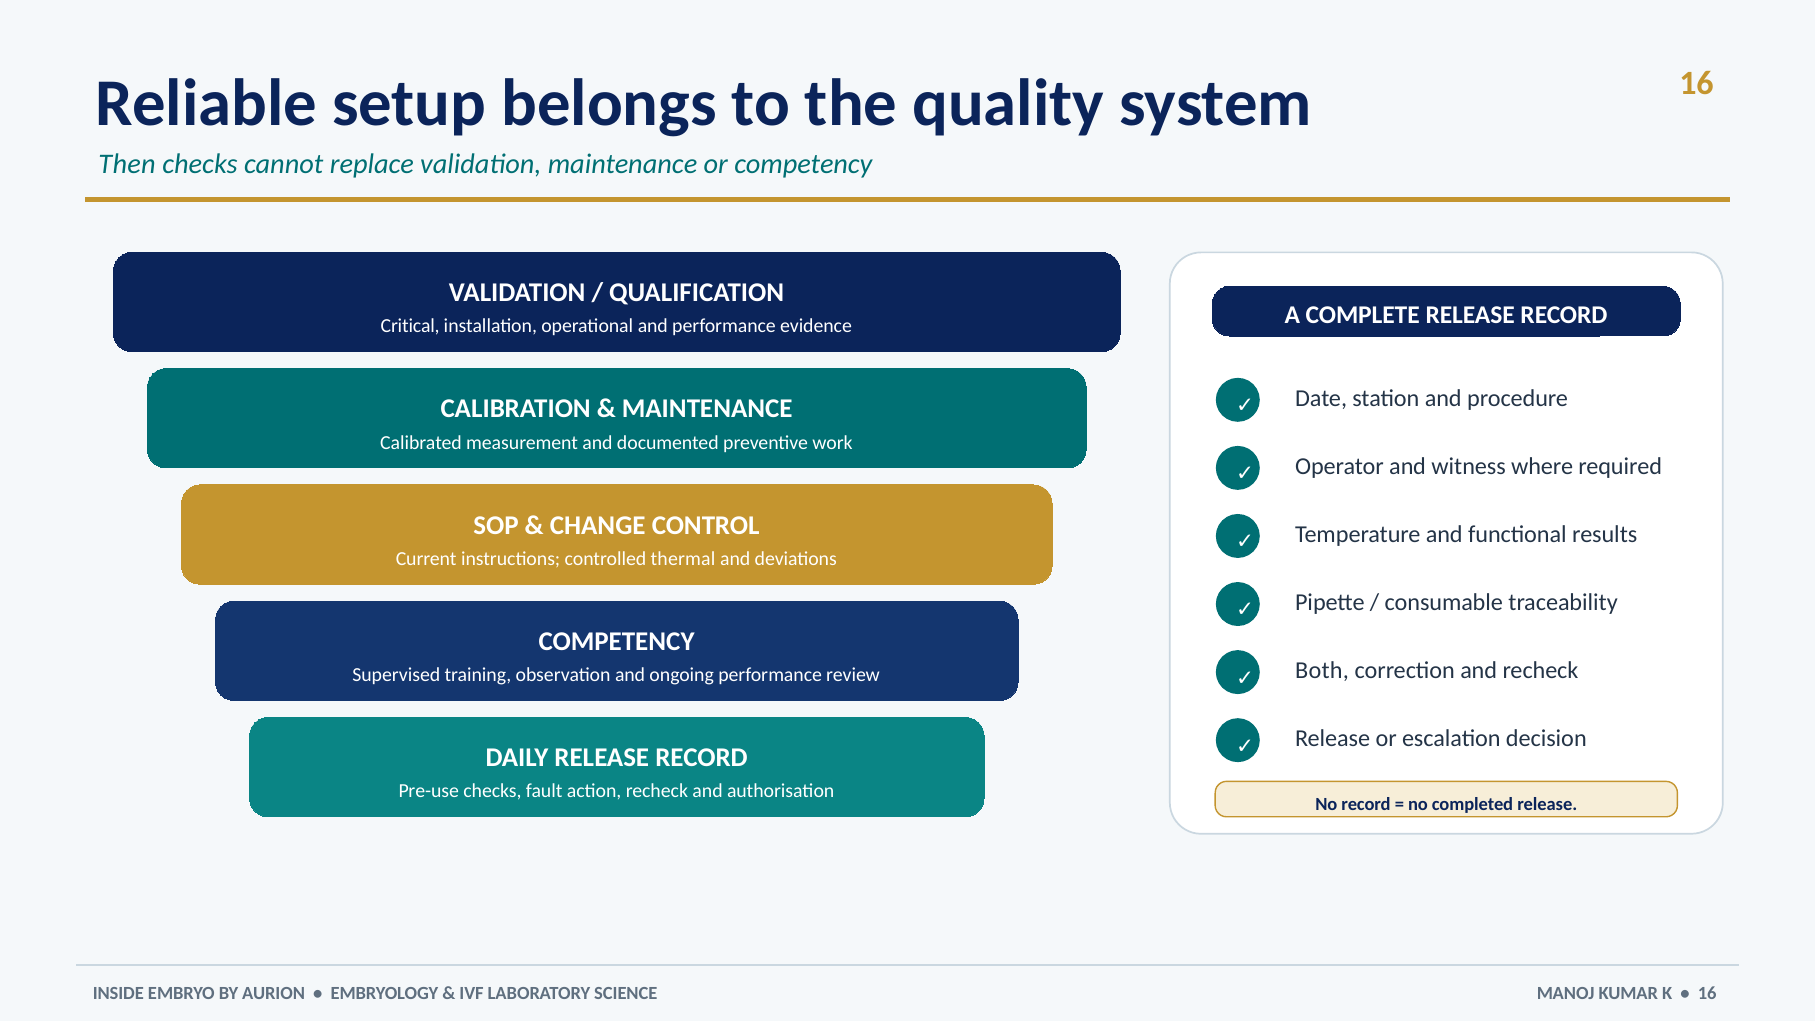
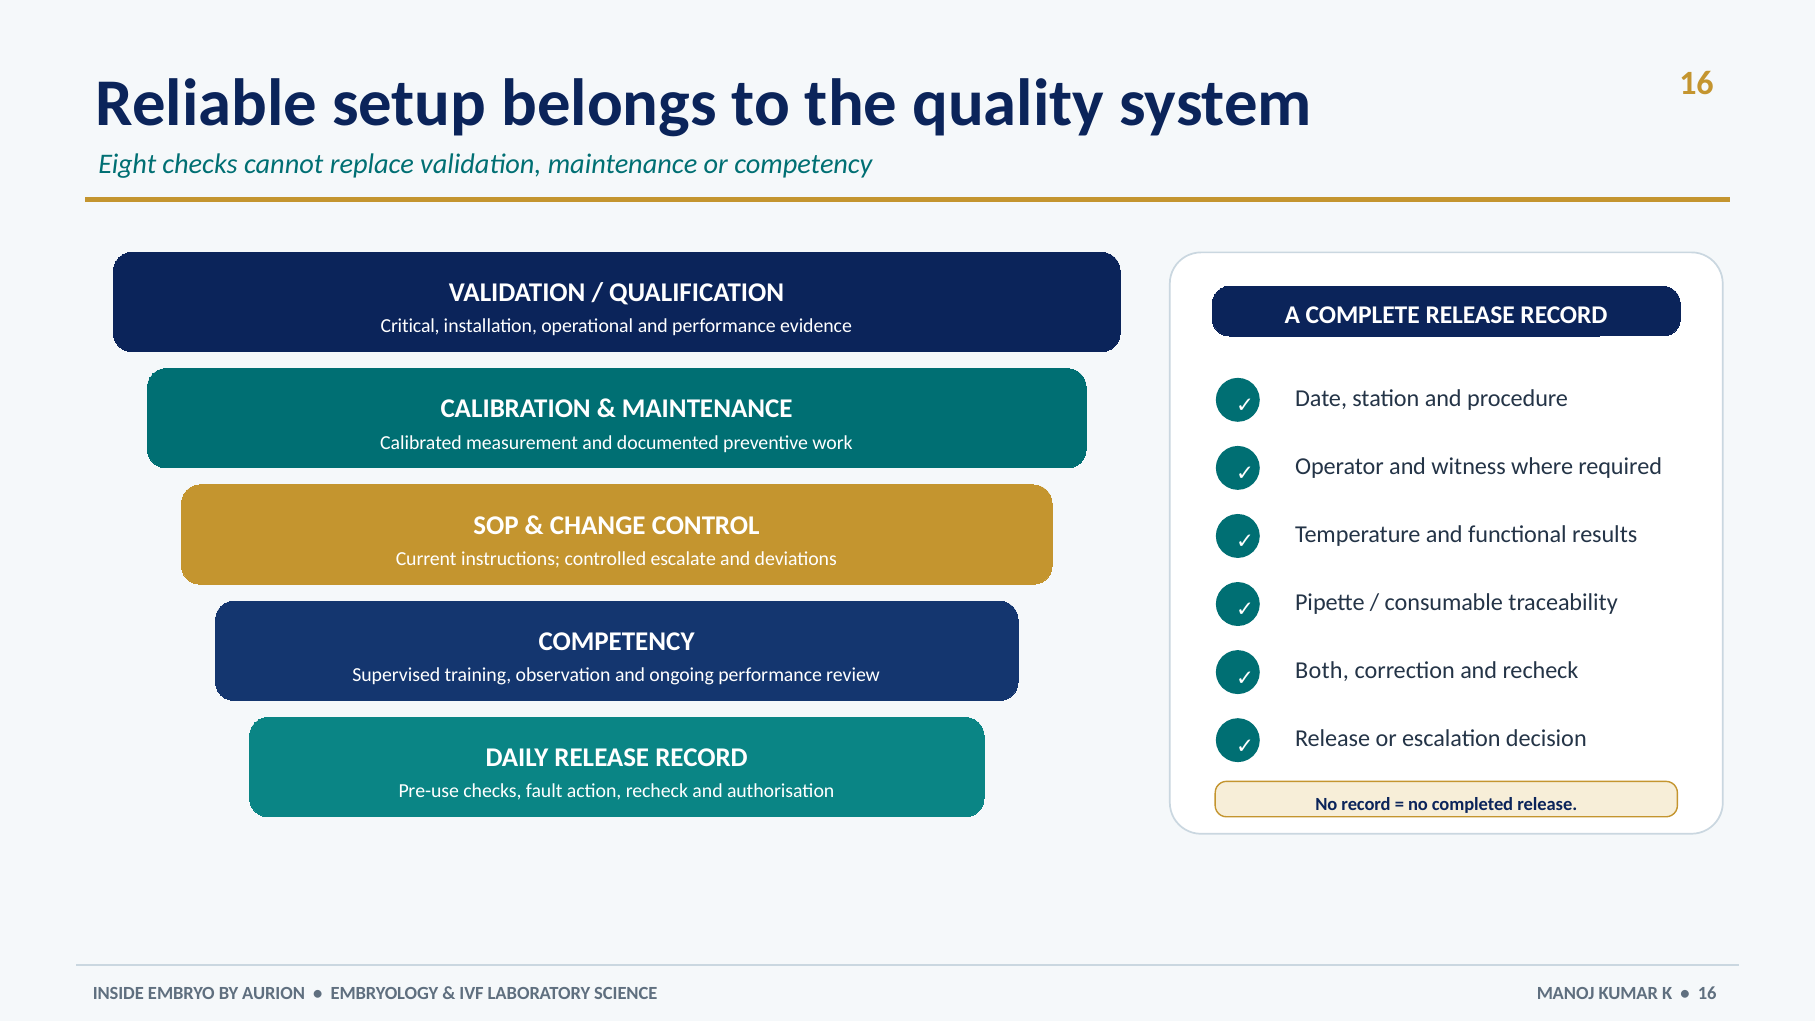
Then: Then -> Eight (127, 165)
thermal: thermal -> escalate (683, 559)
